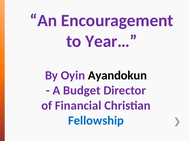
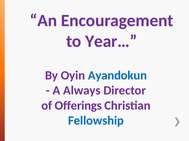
Ayandokun colour: black -> blue (117, 76)
Budget: Budget -> Always (82, 91)
Financial: Financial -> Offerings (78, 106)
